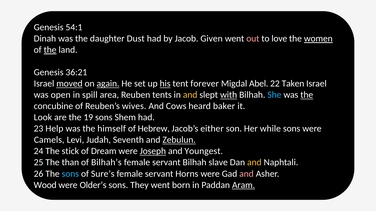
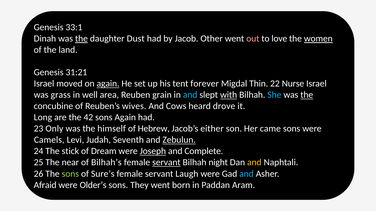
54:1: 54:1 -> 33:1 (74, 27)
the underline: none -> present (81, 39)
Given: Given -> Other (212, 39)
the underline: present -> none (50, 50)
36:21: 36:21 -> 31:21 (76, 73)
moved underline: present -> none (69, 84)
his underline: present -> none (165, 84)
Abel: Abel -> Thin (259, 84)
Taken: Taken -> Nurse (293, 84)
open: open -> grass (61, 95)
spill: spill -> well (90, 95)
tents: tents -> grain (162, 95)
and colour: yellow -> light blue (190, 95)
baker: baker -> drove (224, 106)
Look: Look -> Long (43, 118)
19: 19 -> 42 (88, 118)
sons Shem: Shem -> Again (125, 118)
Help: Help -> Only (54, 129)
while: while -> came (270, 129)
Youngest: Youngest -> Complete (204, 152)
than: than -> near (70, 163)
servant underline: none -> present (166, 163)
slave: slave -> night (218, 163)
sons colour: light blue -> light green (70, 174)
Horns: Horns -> Laugh (187, 174)
and colour: pink -> light blue (246, 174)
Wood: Wood -> Afraid (45, 185)
Aram underline: present -> none (244, 185)
